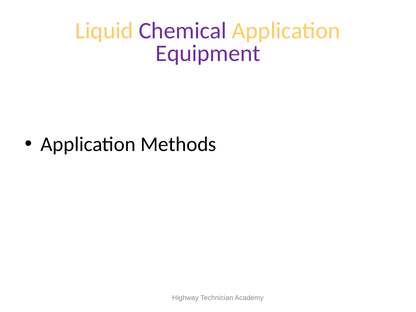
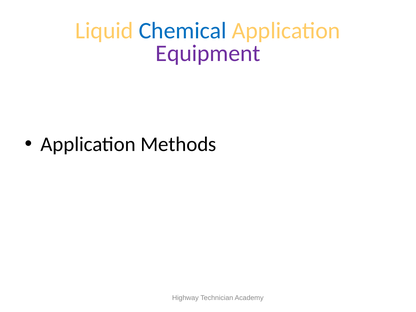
Chemical colour: purple -> blue (183, 31)
